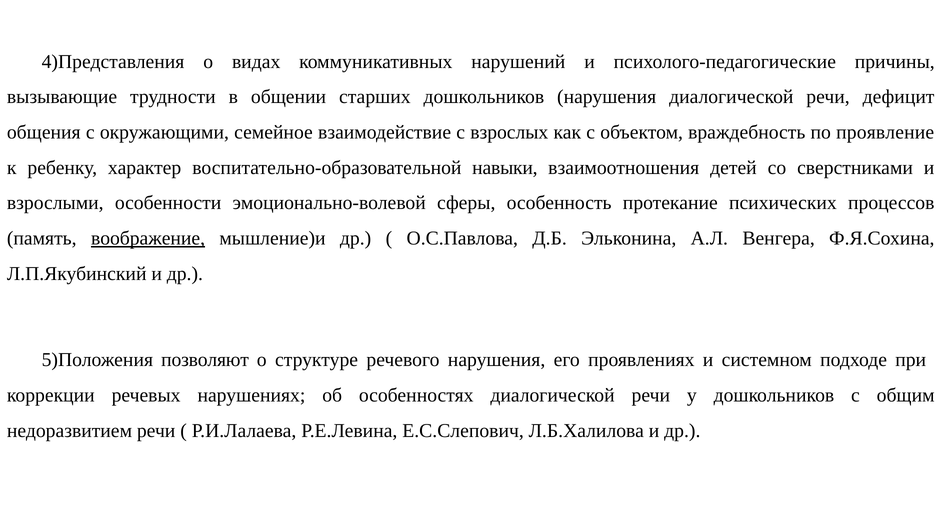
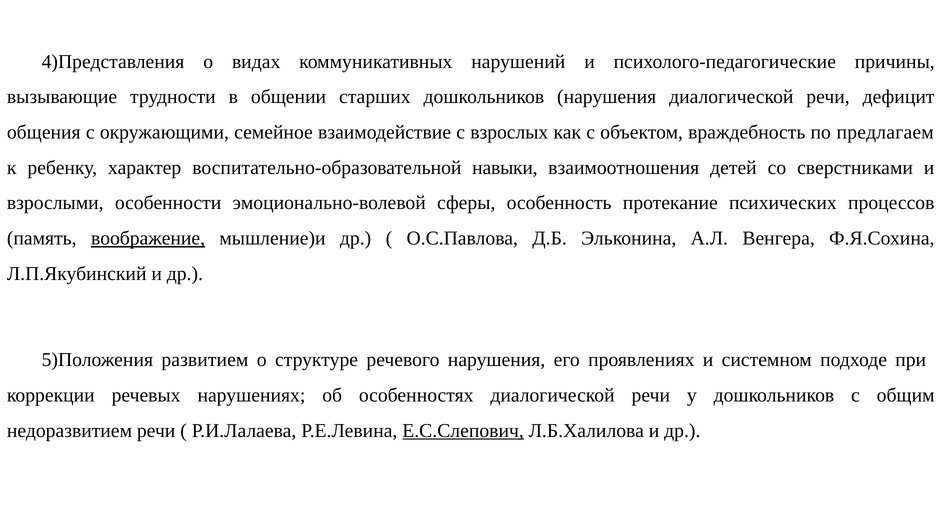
проявление: проявление -> предлагаем (885, 132)
позволяют: позволяют -> развитием (205, 360)
Е.С.Слепович underline: none -> present (463, 431)
